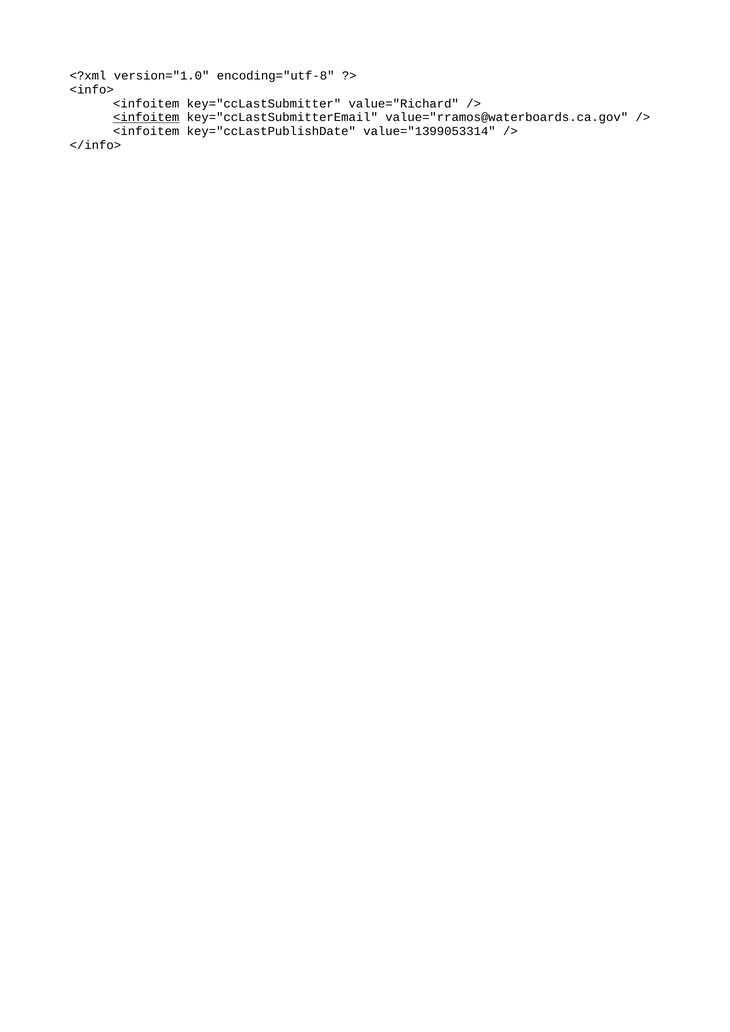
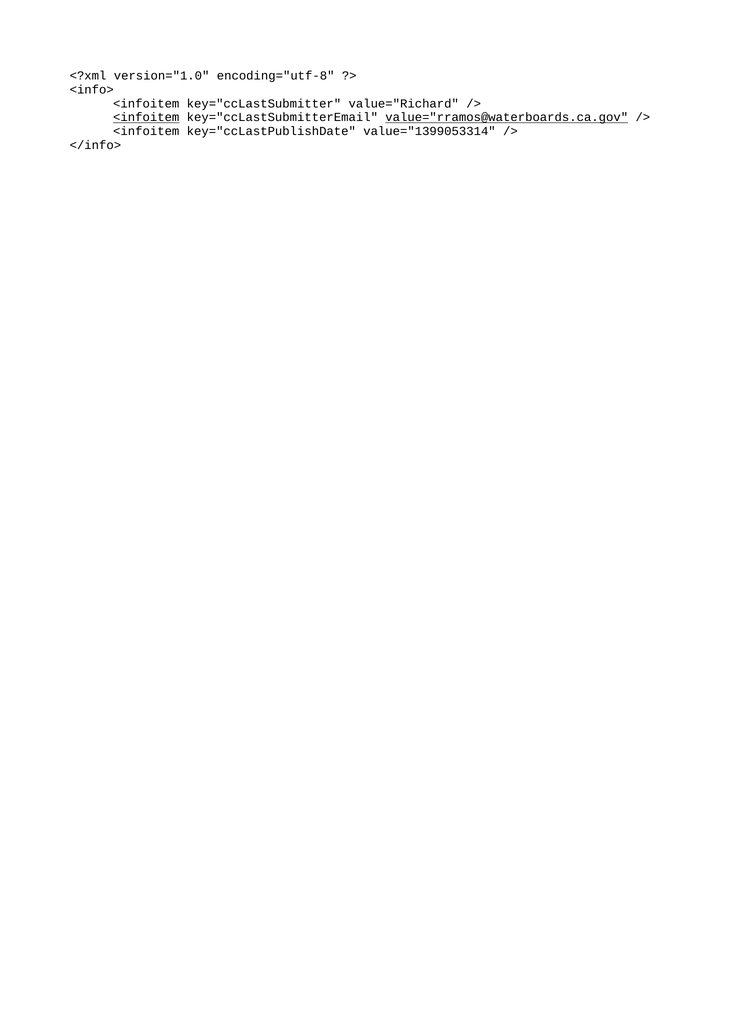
value="rramos@waterboards.ca.gov underline: none -> present (507, 117)
